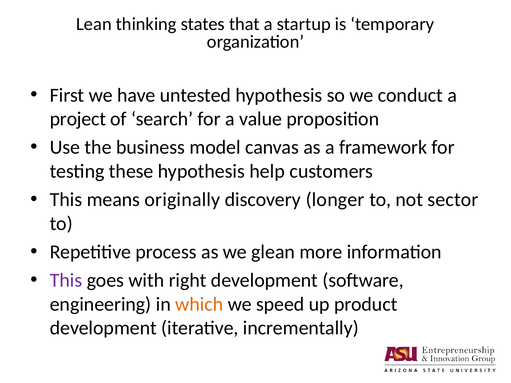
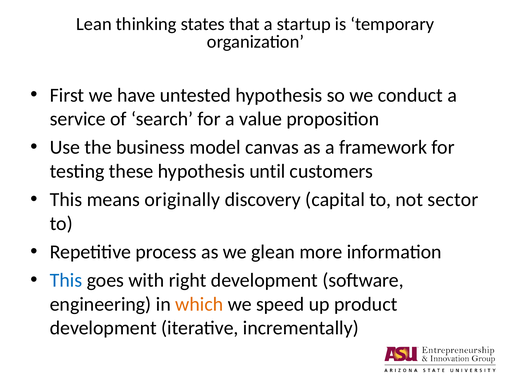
project: project -> service (78, 119)
help: help -> until (267, 171)
longer: longer -> capital (335, 200)
This colour: purple -> blue (66, 280)
